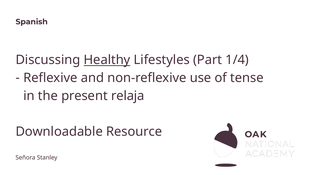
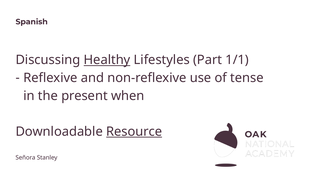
1/4: 1/4 -> 1/1 (237, 60)
relaja: relaja -> when (128, 95)
Resource underline: none -> present (134, 131)
